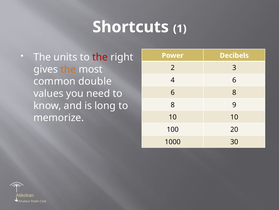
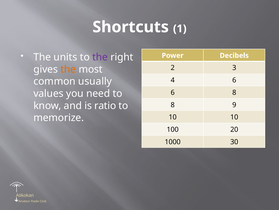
the colour: red -> purple (100, 57)
double: double -> usually (95, 81)
long: long -> ratio (105, 105)
